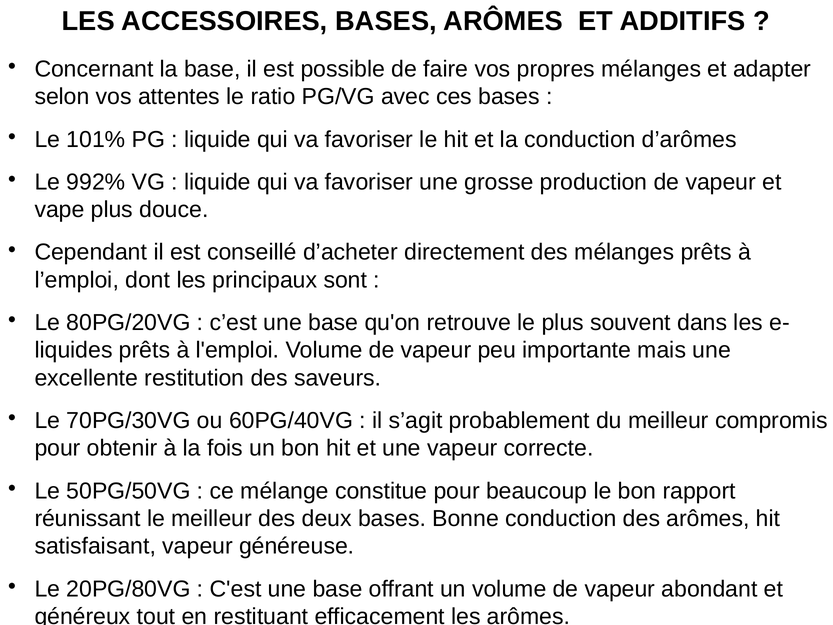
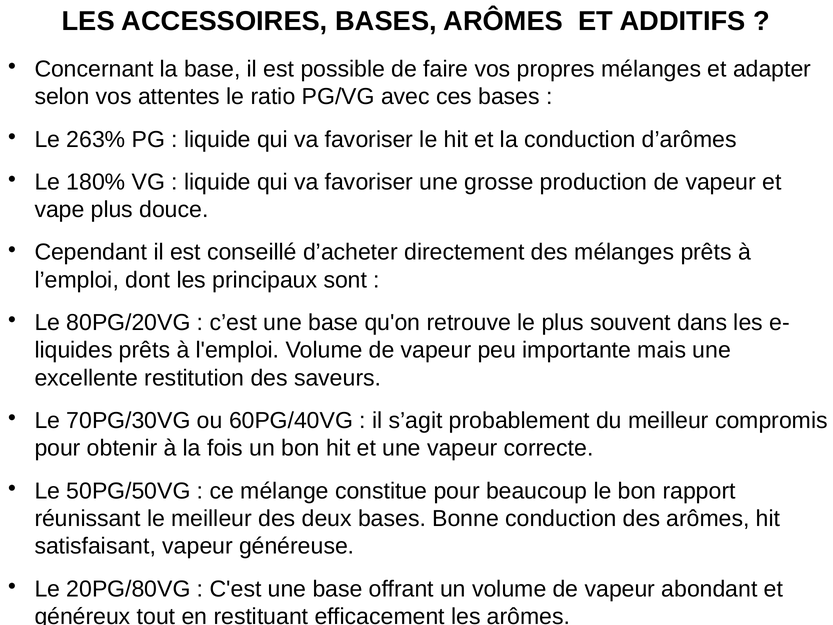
101%: 101% -> 263% (96, 139)
992%: 992% -> 180% (96, 182)
